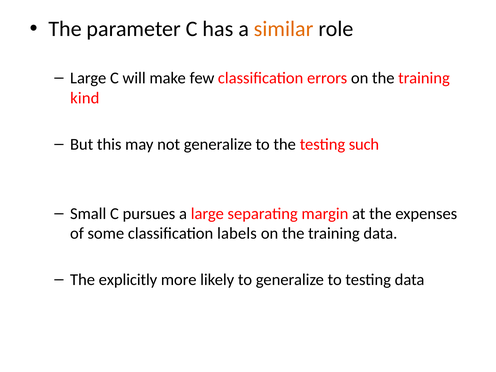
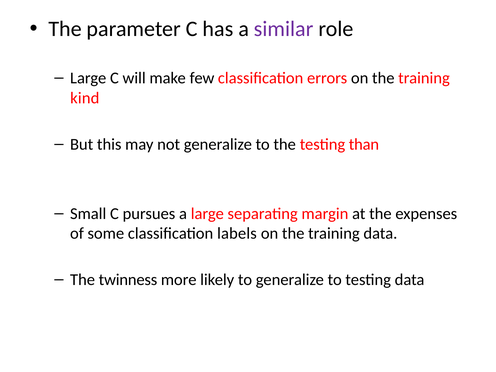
similar colour: orange -> purple (284, 29)
such: such -> than (364, 144)
explicitly: explicitly -> twinness (128, 280)
